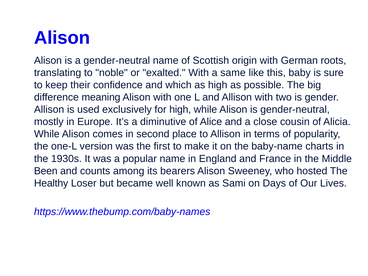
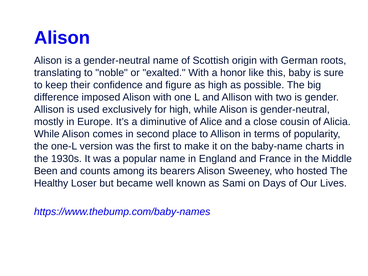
same: same -> honor (233, 73)
which: which -> figure (178, 85)
meaning: meaning -> imposed (101, 97)
